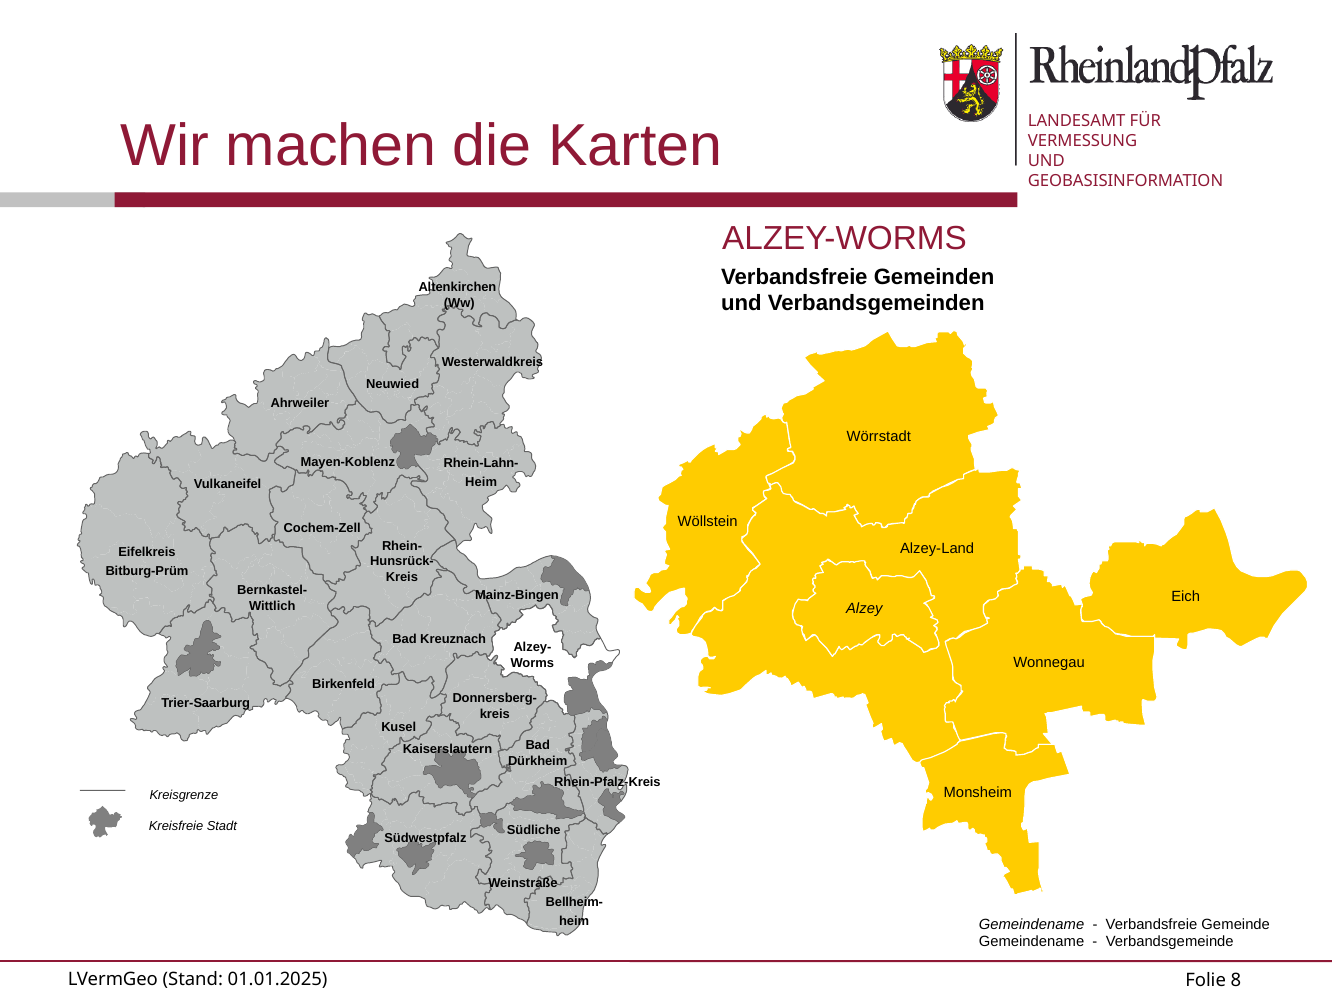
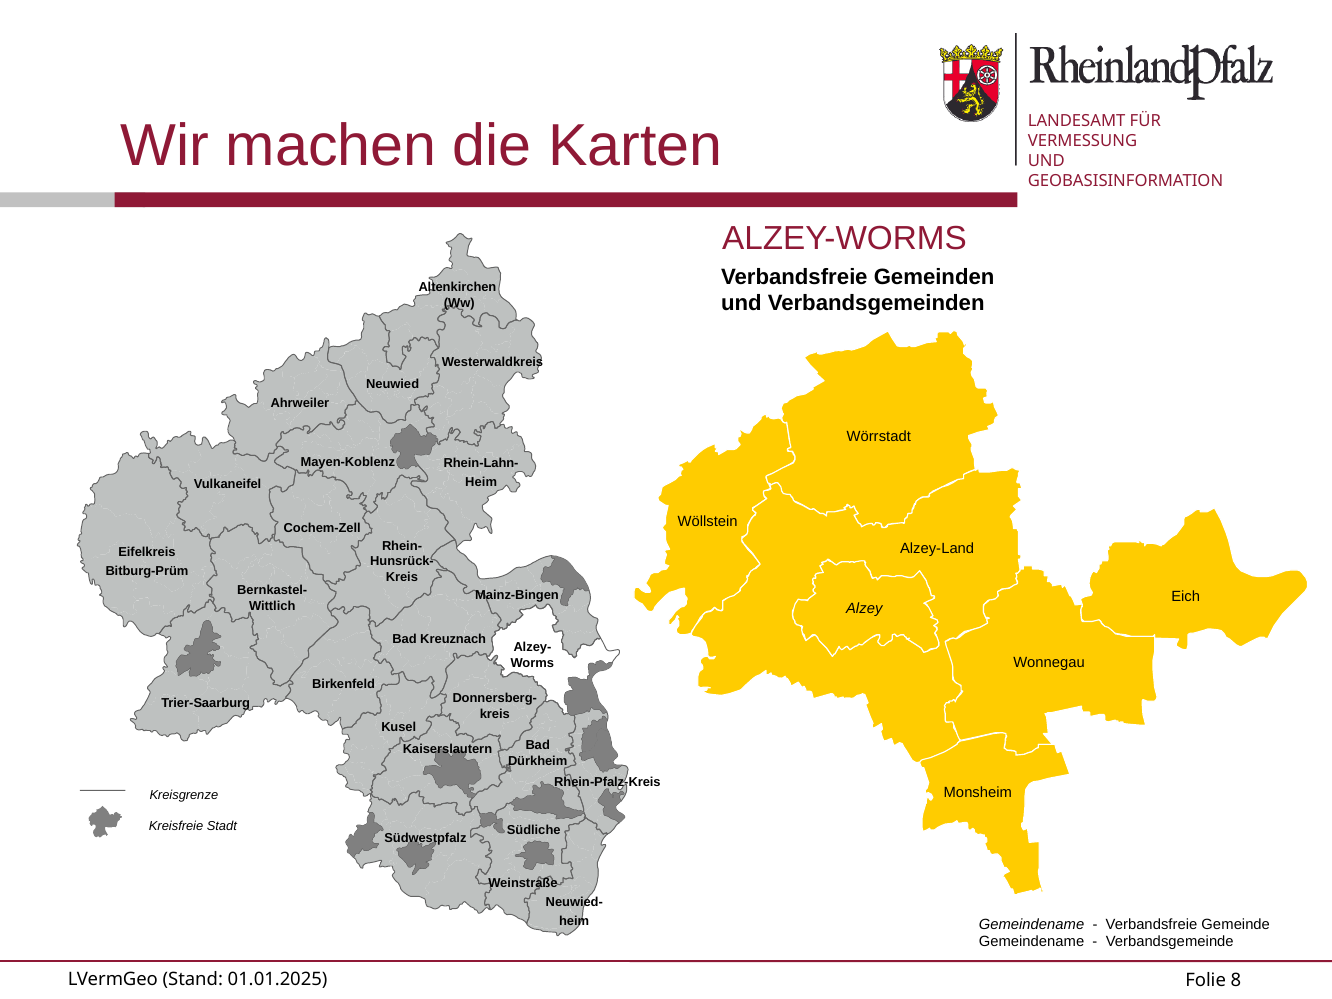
Bellheim-: Bellheim- -> Neuwied- (574, 902)
